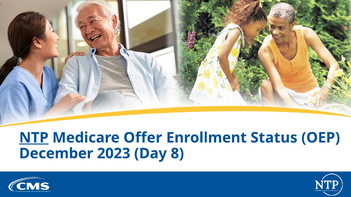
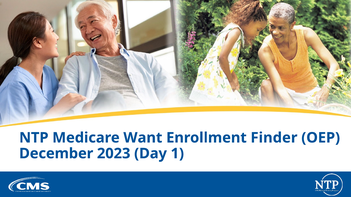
NTP underline: present -> none (34, 138)
Offer: Offer -> Want (143, 138)
Status: Status -> Finder (274, 138)
8: 8 -> 1 (177, 154)
